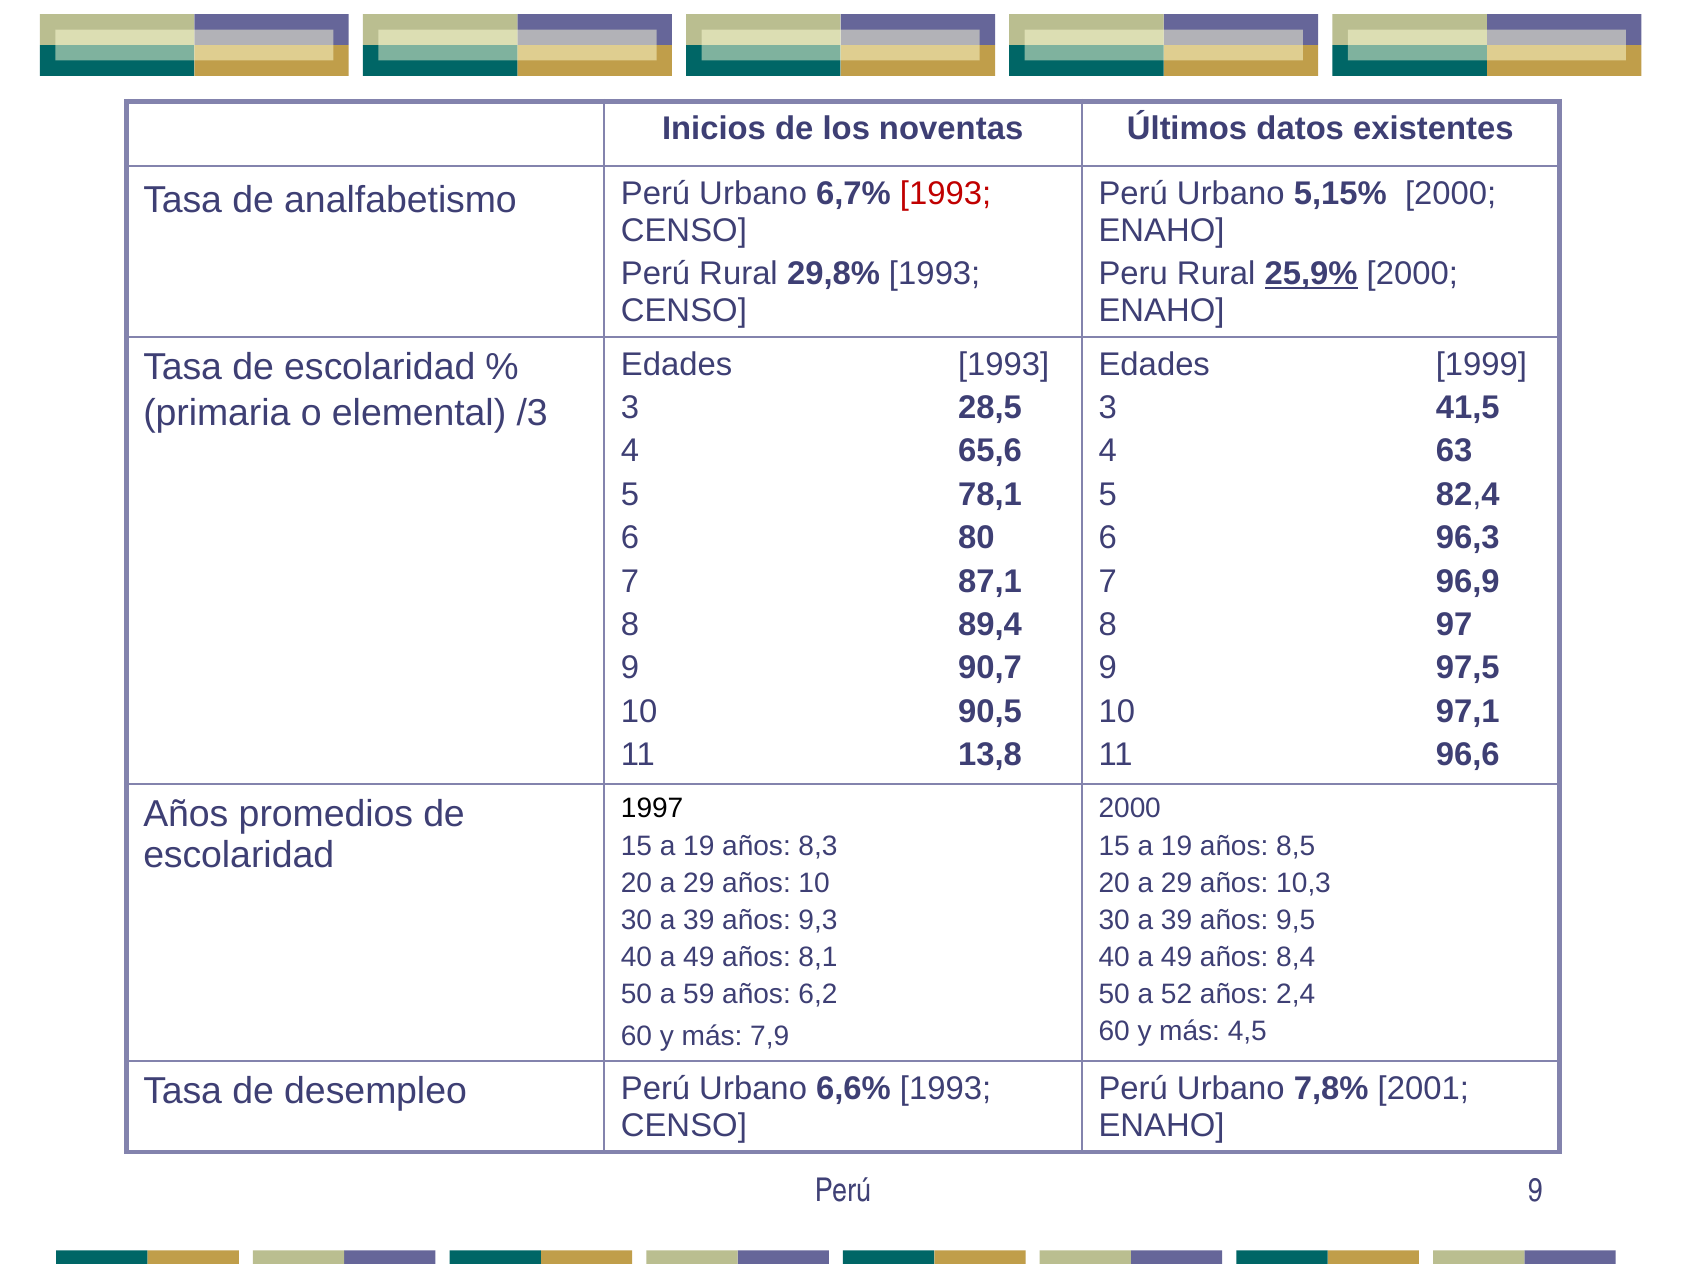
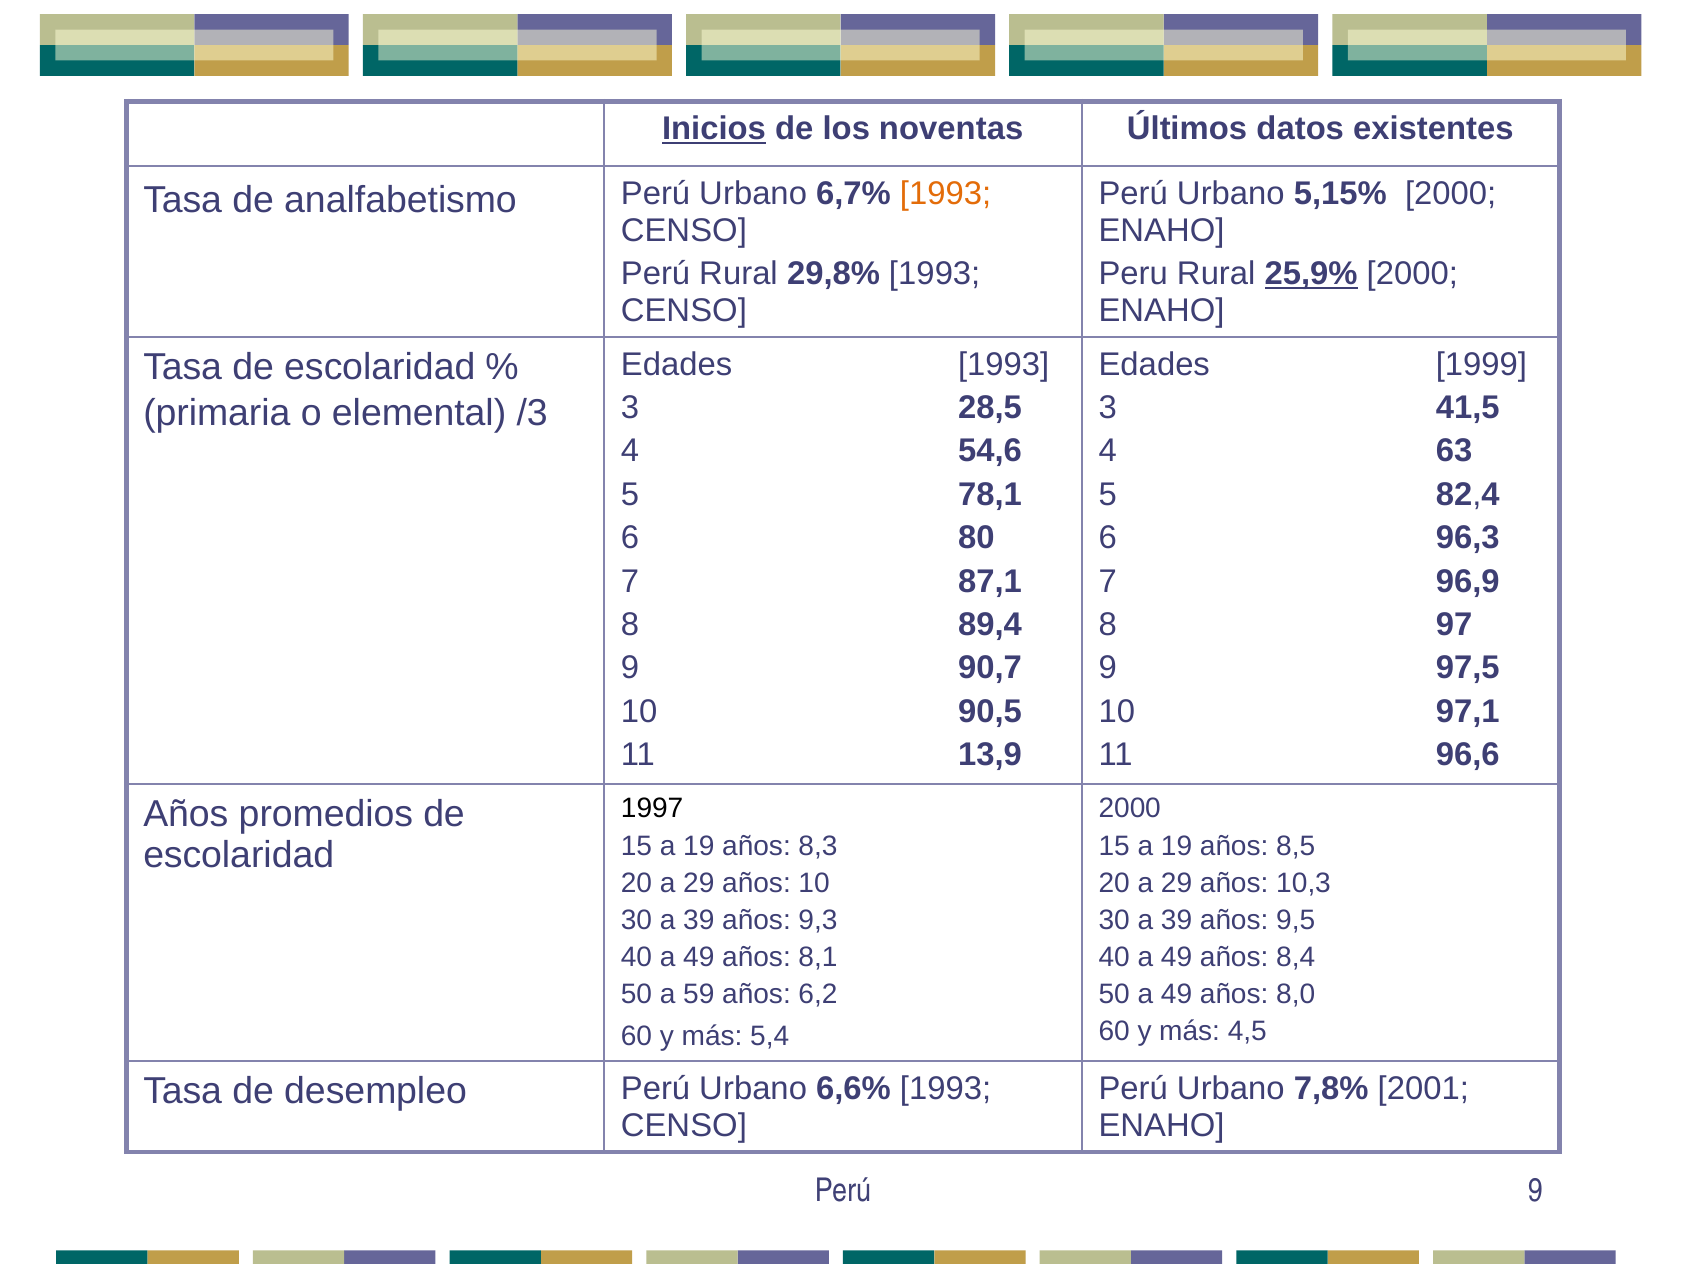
Inicios underline: none -> present (714, 129)
1993 colour: red -> orange (946, 194)
65,6: 65,6 -> 54,6 (990, 451)
13,8: 13,8 -> 13,9 (990, 755)
50 a 52: 52 -> 49 (1177, 995)
2,4: 2,4 -> 8,0 (1296, 995)
7,9: 7,9 -> 5,4 (770, 1037)
